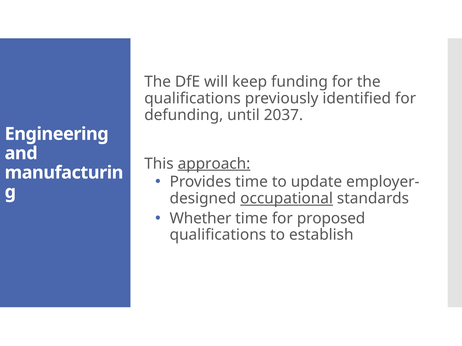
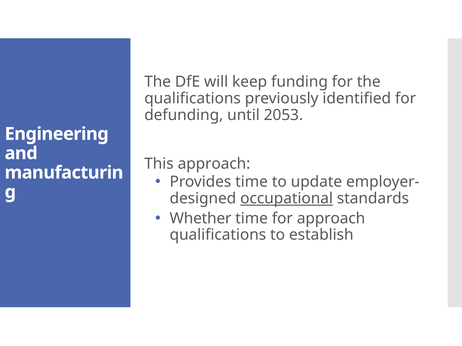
2037: 2037 -> 2053 (283, 115)
approach underline: present -> none (214, 164)
for proposed: proposed -> approach (331, 219)
